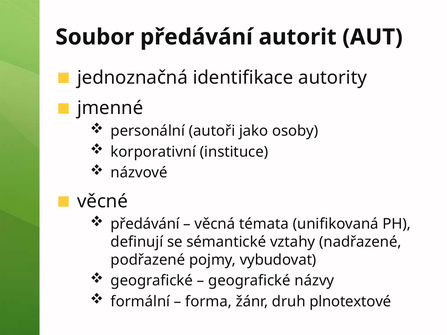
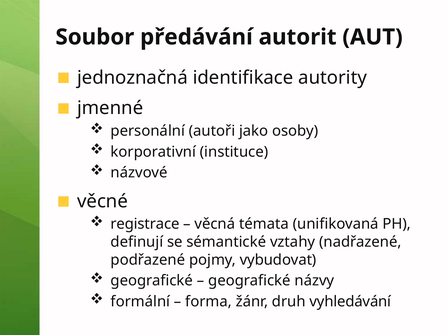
předávání: předávání -> registrace (145, 224)
plnotextové: plnotextové -> vyhledávání (350, 302)
